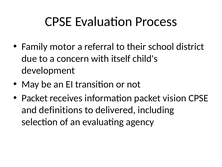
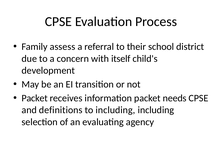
motor: motor -> assess (62, 47)
vision: vision -> needs (175, 98)
to delivered: delivered -> including (115, 110)
